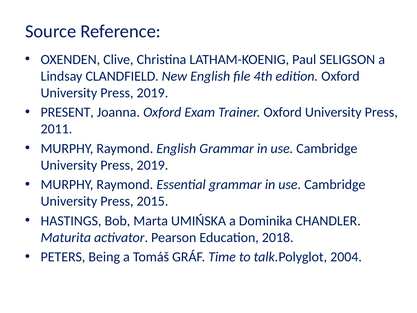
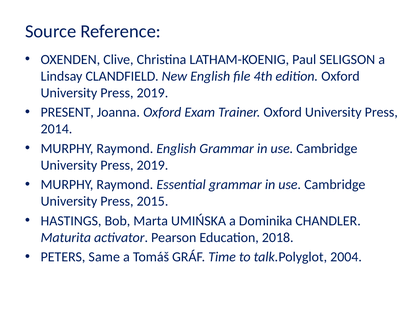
2011: 2011 -> 2014 (56, 129)
Being: Being -> Same (104, 257)
